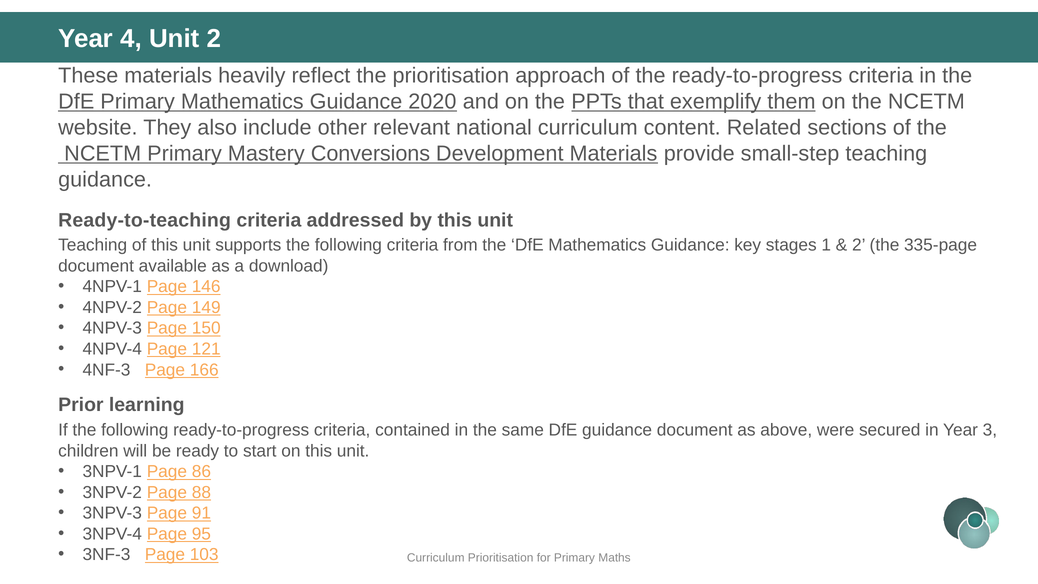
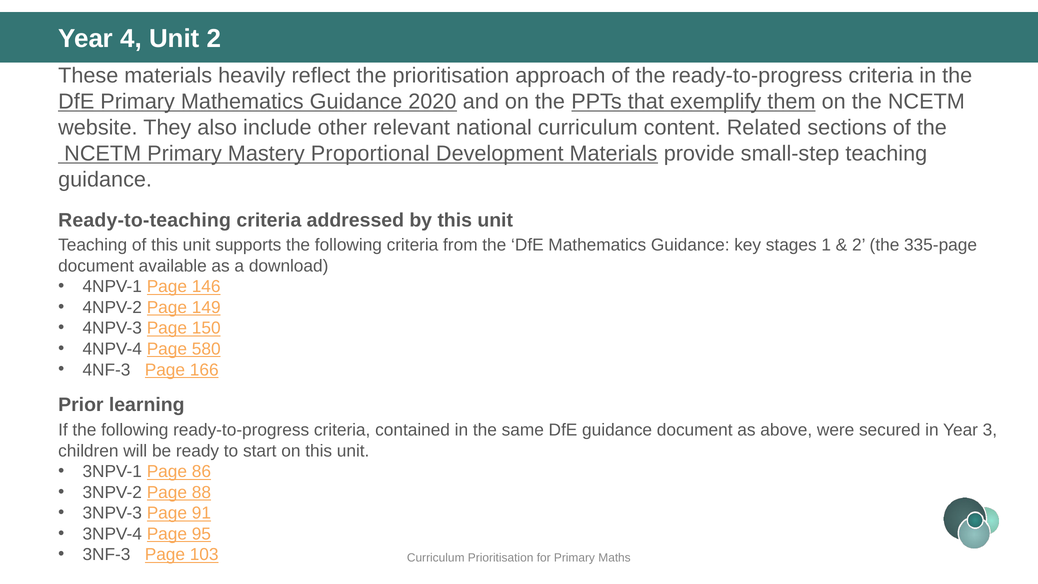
Conversions: Conversions -> Proportional (370, 153)
121: 121 -> 580 (206, 349)
